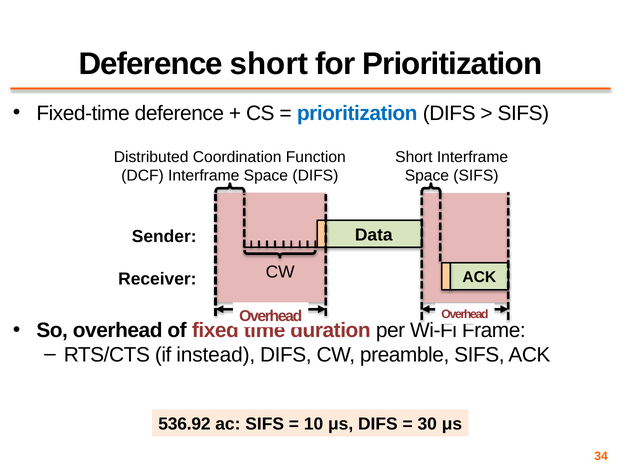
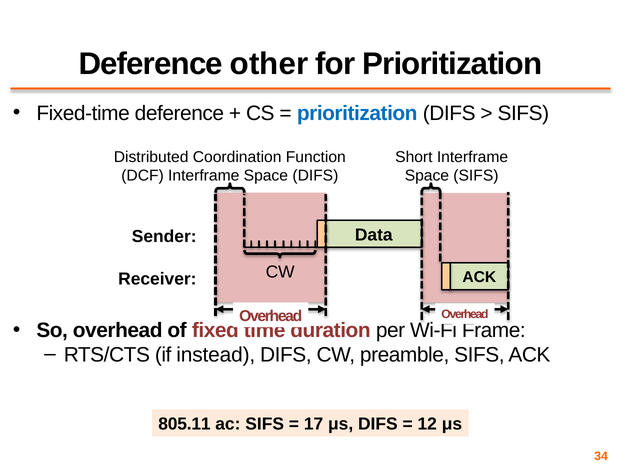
Deference short: short -> other (269, 64)
536.92: 536.92 -> 805.11 (184, 425)
10: 10 -> 17 (314, 425)
30: 30 -> 12 (427, 425)
